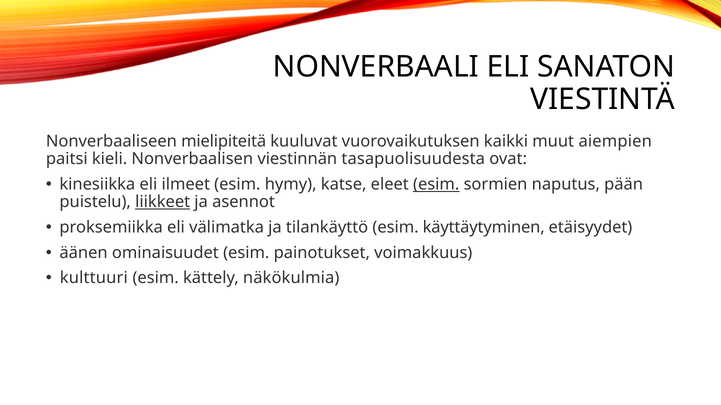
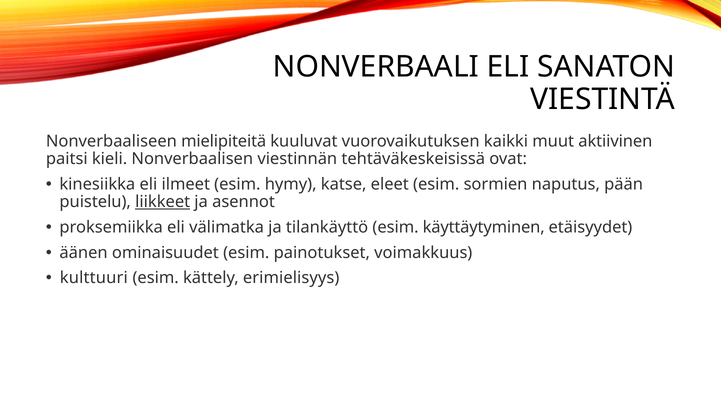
aiempien: aiempien -> aktiivinen (615, 141)
tasapuolisuudesta: tasapuolisuudesta -> tehtäväkeskeisissä (413, 159)
esim underline: present -> none (436, 184)
näkökulmia: näkökulmia -> erimielisyys (291, 278)
